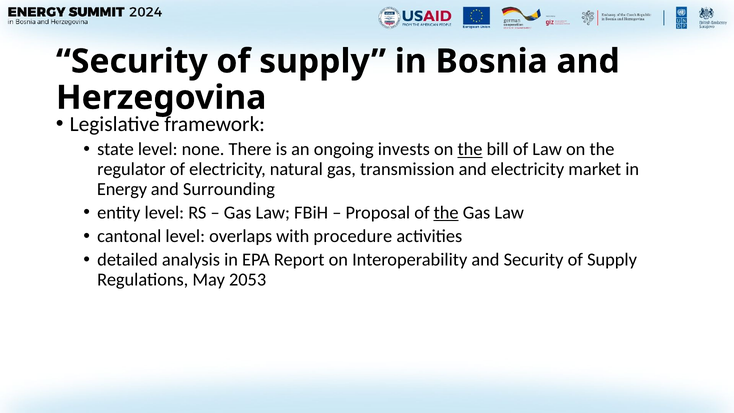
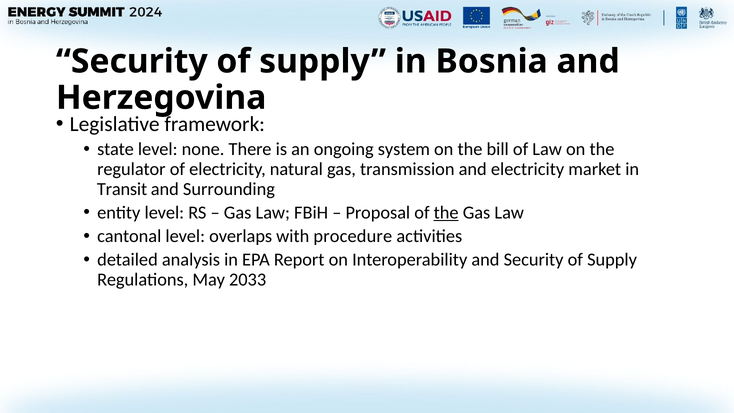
invests: invests -> system (404, 149)
the underline: present -> none (470, 149)
Energy: Energy -> Transit (122, 189)
2053: 2053 -> 2033 (248, 280)
